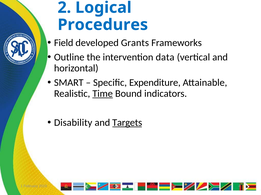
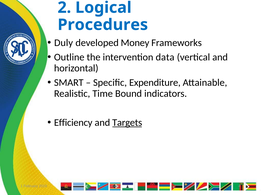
Field: Field -> Duly (64, 43)
Grants: Grants -> Money (135, 43)
Time underline: present -> none (103, 94)
Disability: Disability -> Efficiency (73, 123)
